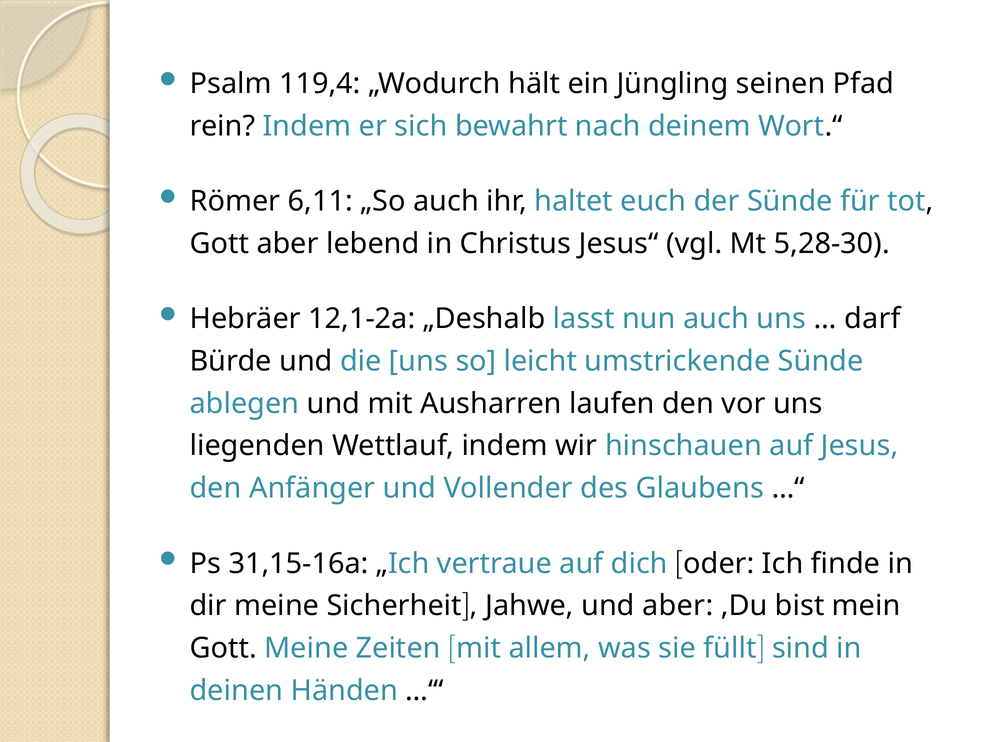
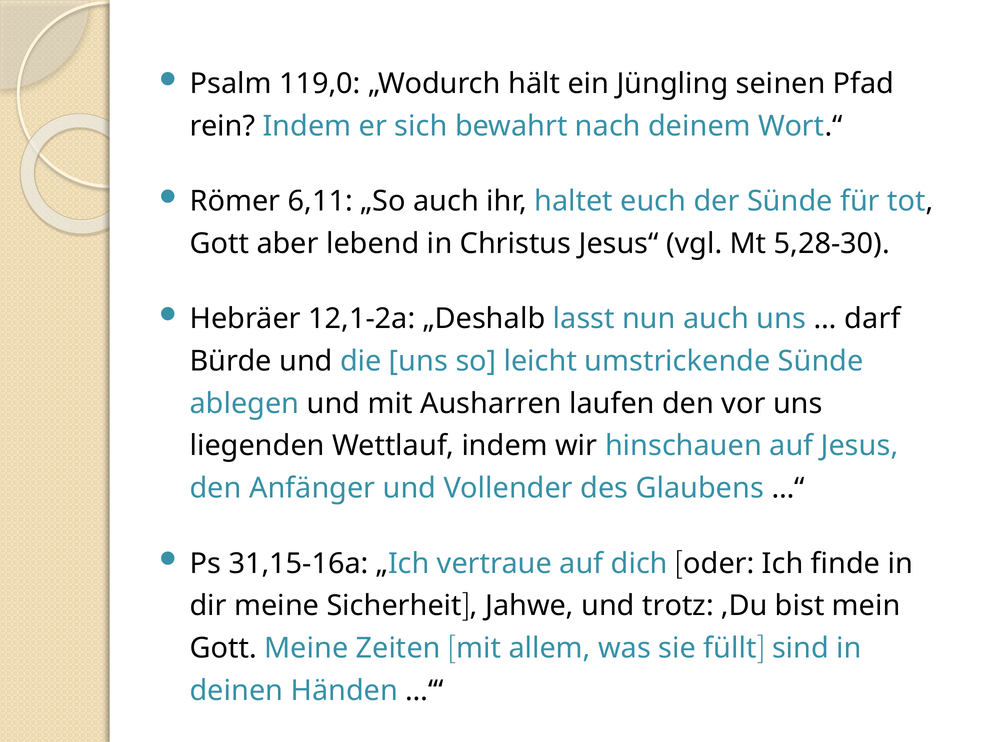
119,4: 119,4 -> 119,0 (320, 84)
und aber: aber -> trotz (678, 606)
